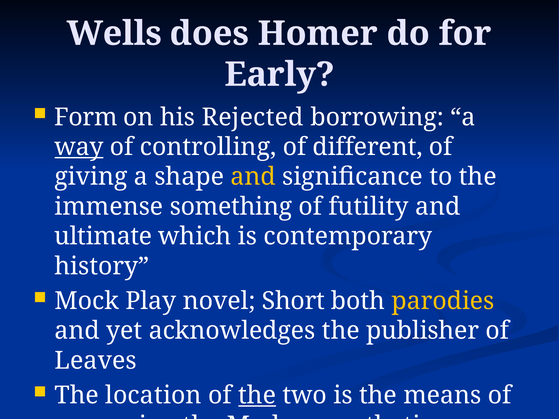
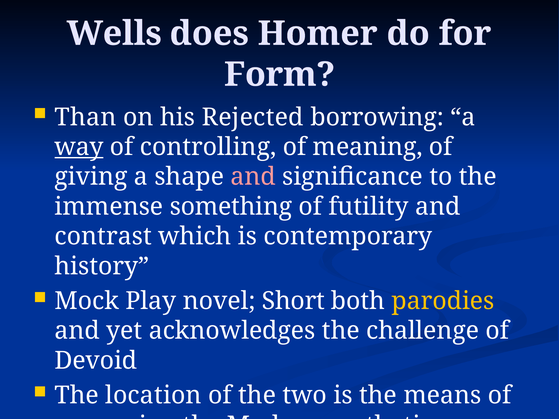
Early: Early -> Form (280, 75)
Form: Form -> Than (86, 117)
different: different -> meaning (368, 147)
and colour: yellow -> pink (253, 177)
ultimate: ultimate -> contrast (103, 237)
publisher: publisher -> challenge (423, 331)
Leaves: Leaves -> Devoid (96, 361)
the underline: present -> none (257, 396)
